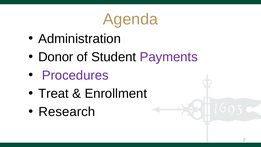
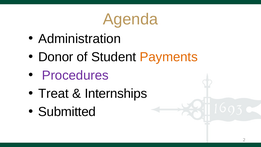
Payments colour: purple -> orange (169, 57)
Enrollment: Enrollment -> Internships (116, 93)
Research: Research -> Submitted (67, 112)
